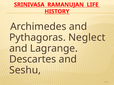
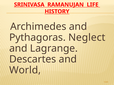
Seshu: Seshu -> World (25, 71)
